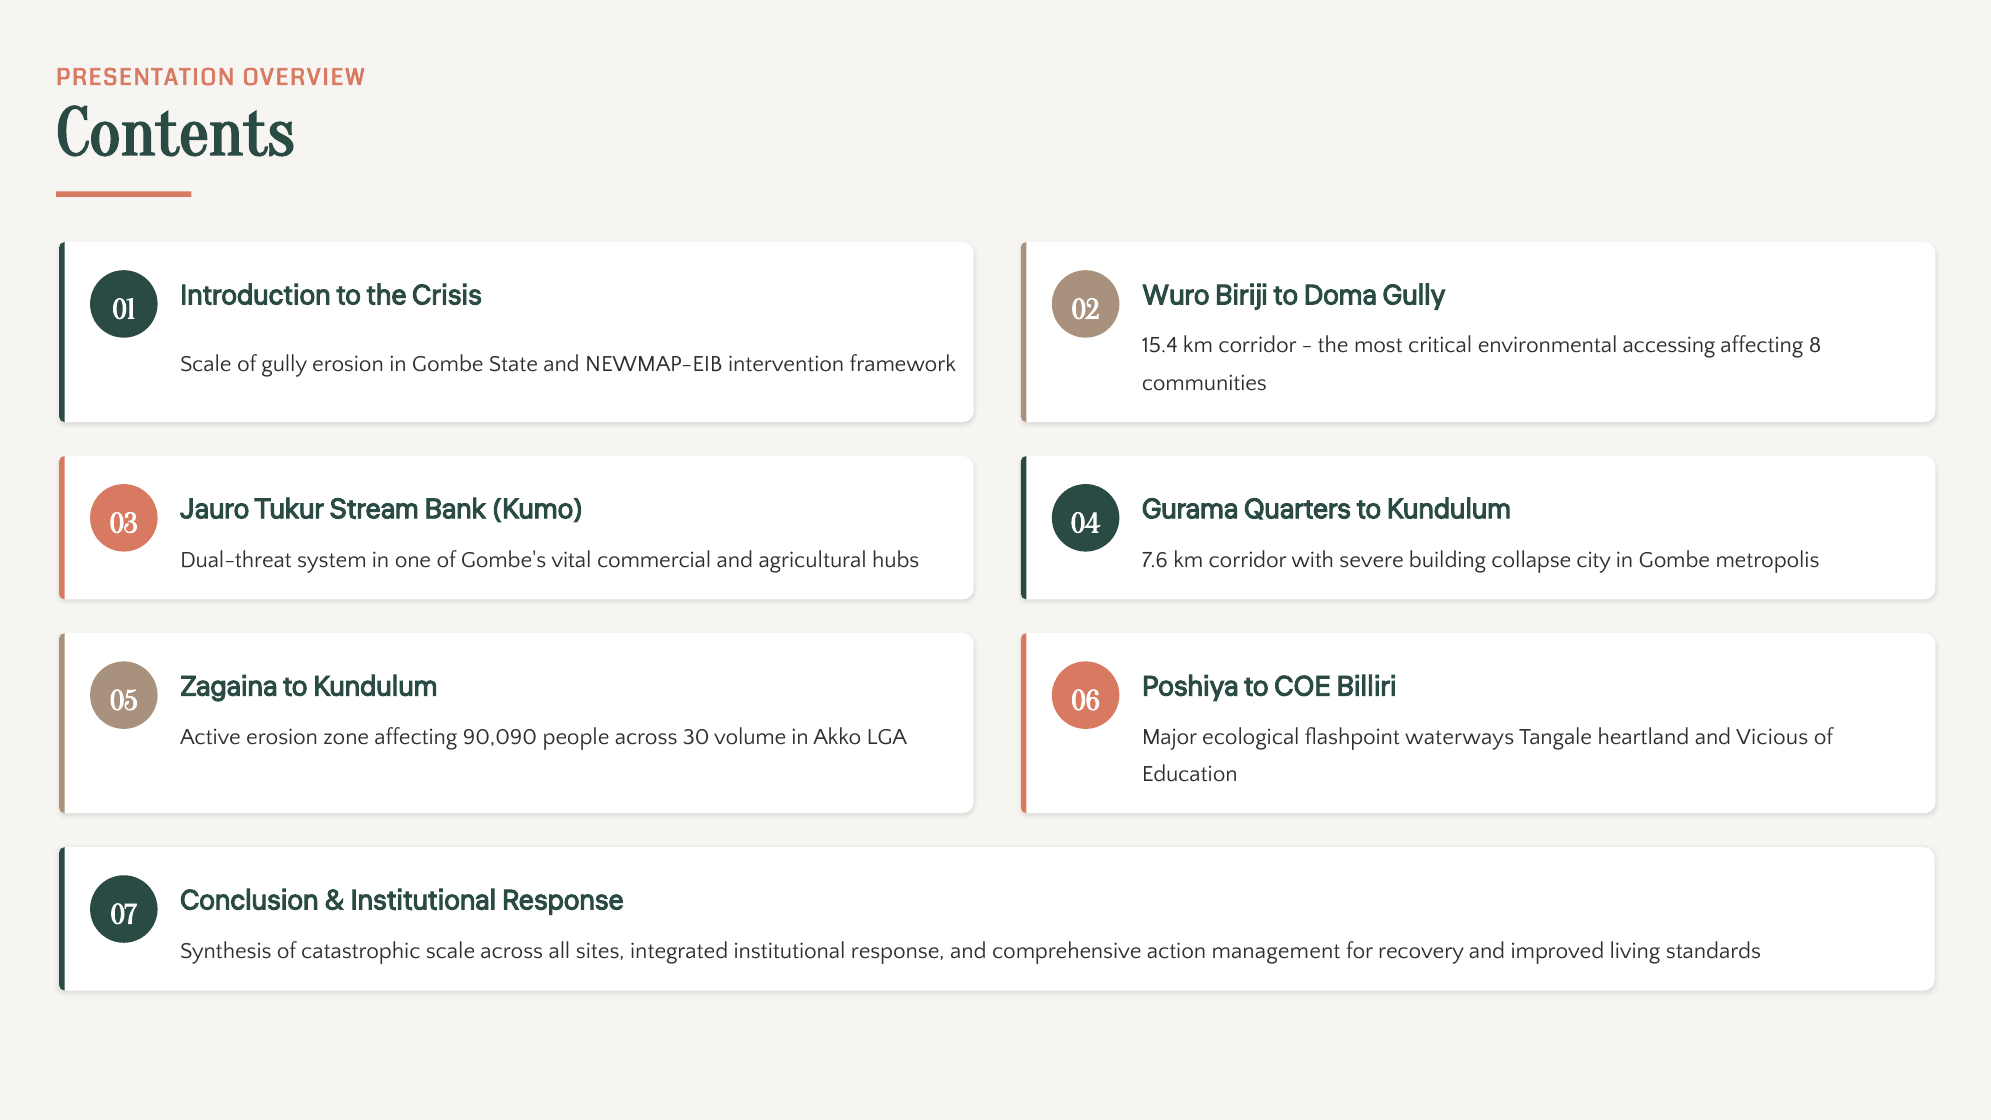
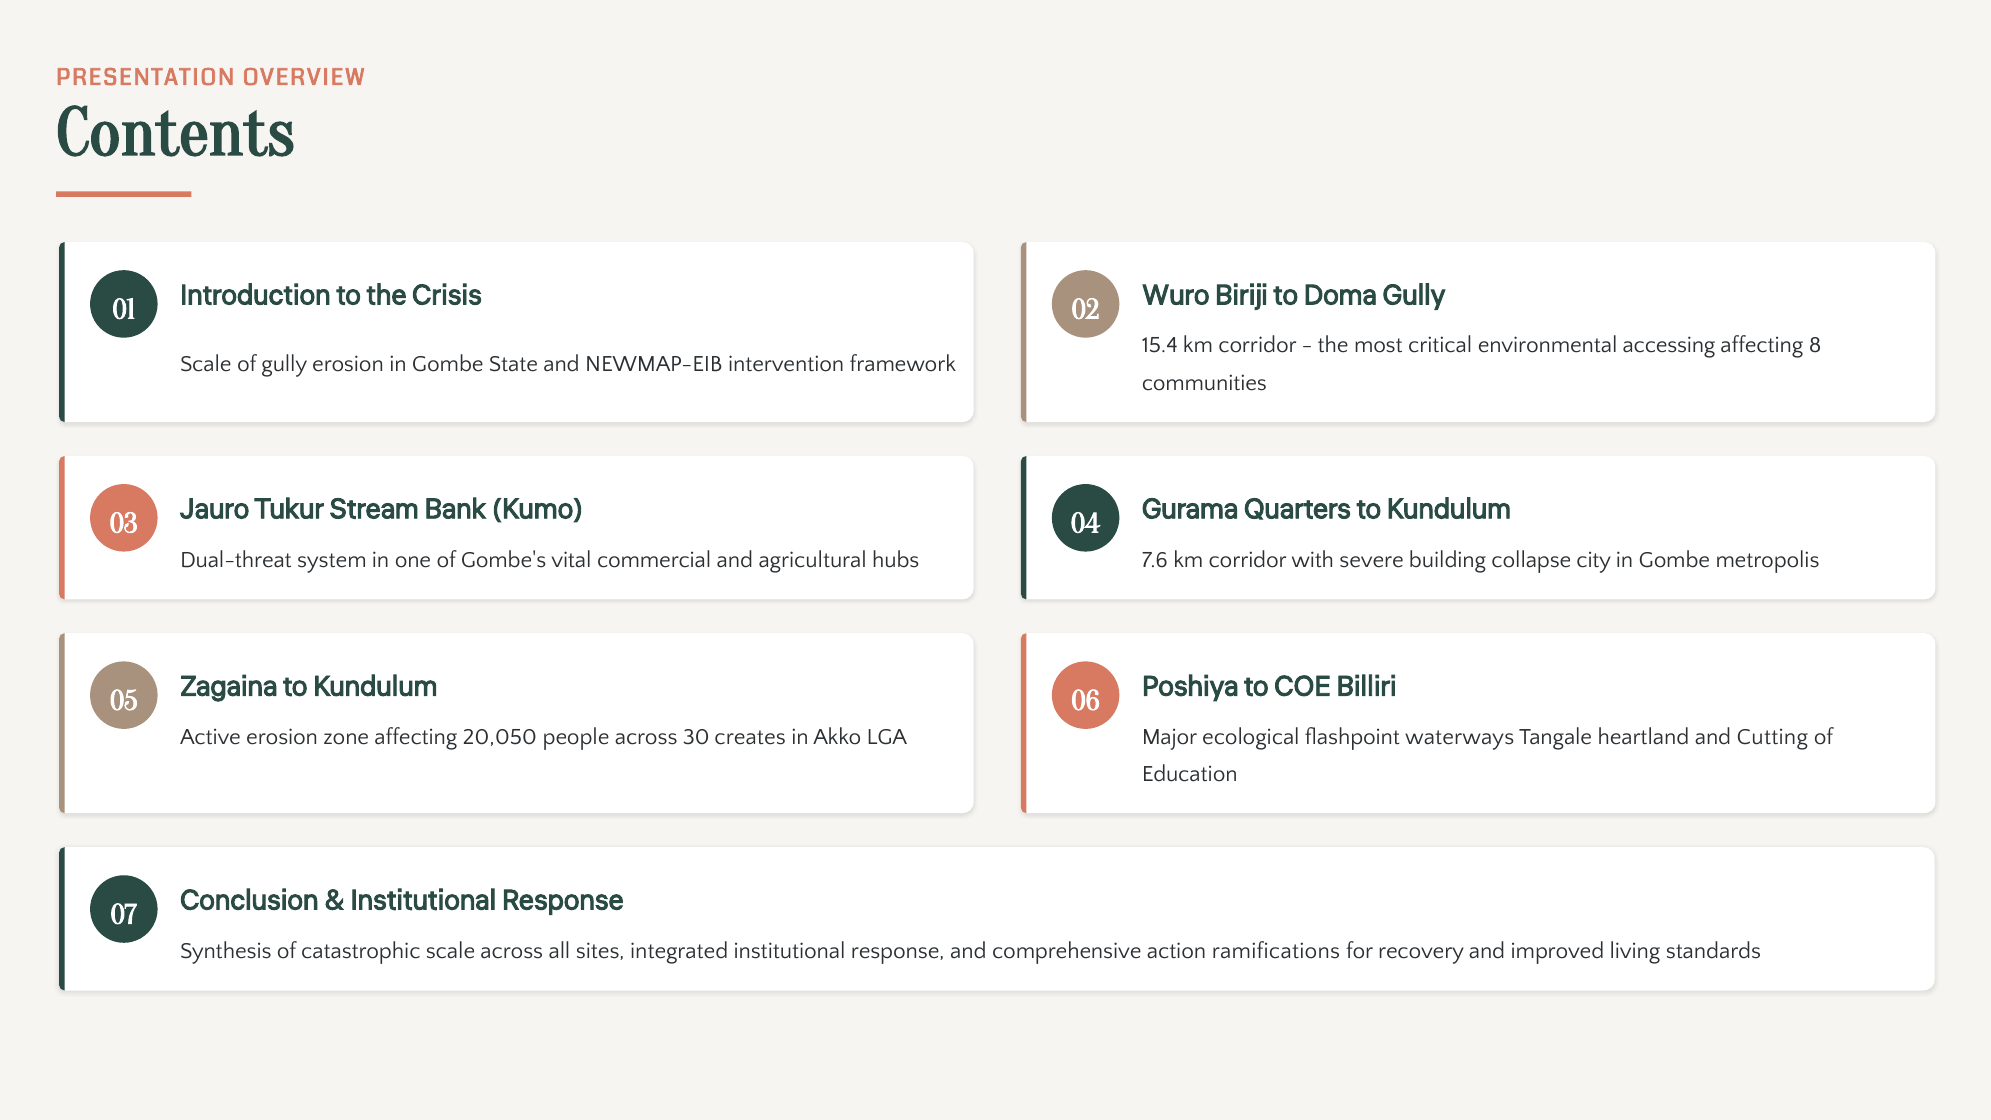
Vicious: Vicious -> Cutting (1772, 737)
90,090: 90,090 -> 20,050 (500, 737)
volume: volume -> creates (750, 737)
management: management -> ramifications (1276, 951)
